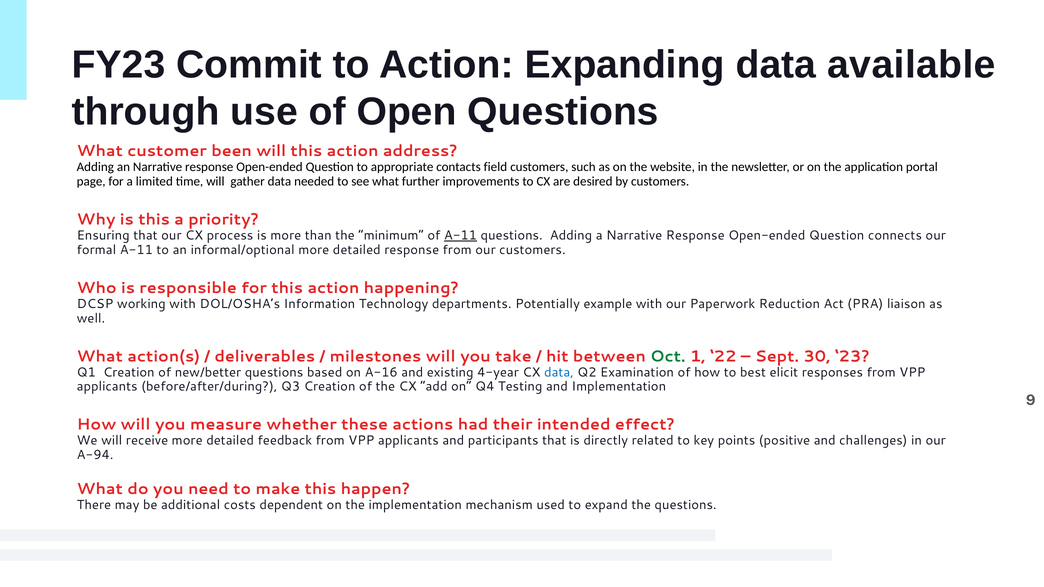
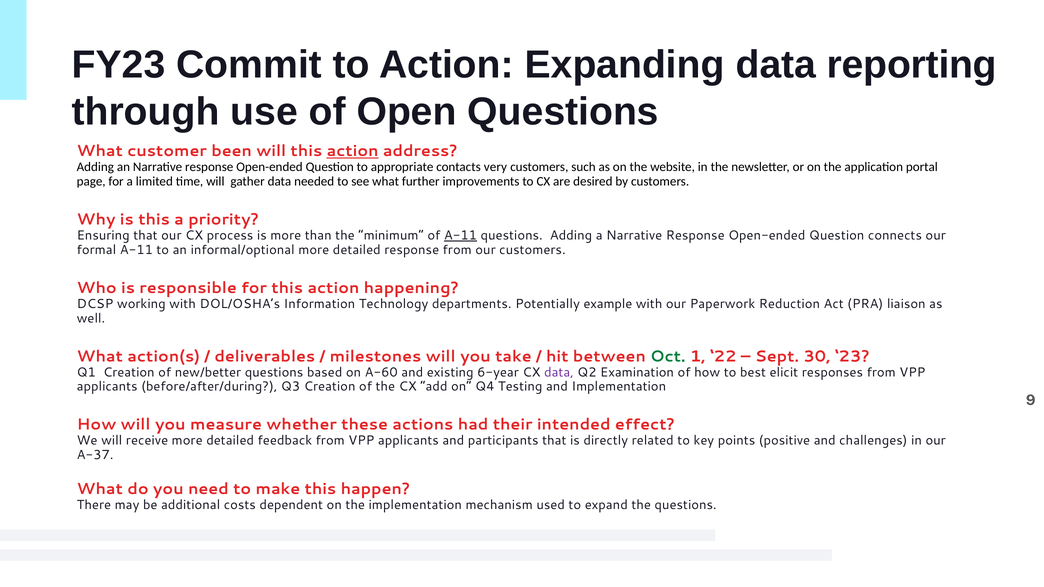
available: available -> reporting (912, 65)
action underline: none -> present (353, 151)
field: field -> very (495, 167)
A-16: A-16 -> A-60 (381, 372)
4-year: 4-year -> 6-year (498, 372)
data colour: blue -> purple (559, 372)
A-94: A-94 -> A-37 (95, 455)
